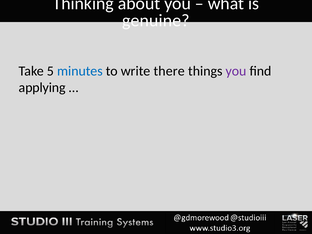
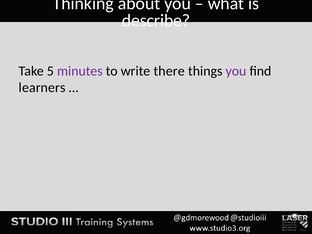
genuine: genuine -> describe (156, 21)
minutes colour: blue -> purple (80, 71)
applying: applying -> learners (42, 88)
